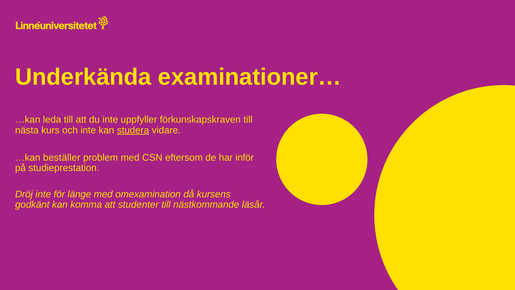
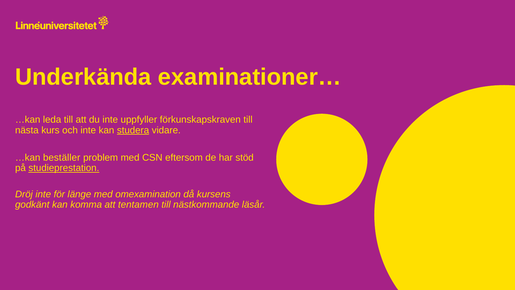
inför: inför -> stöd (245, 157)
studieprestation underline: none -> present (64, 168)
studenter: studenter -> tentamen (138, 205)
